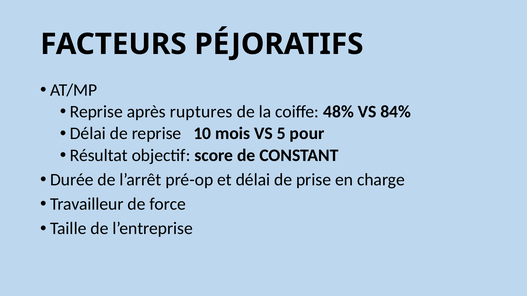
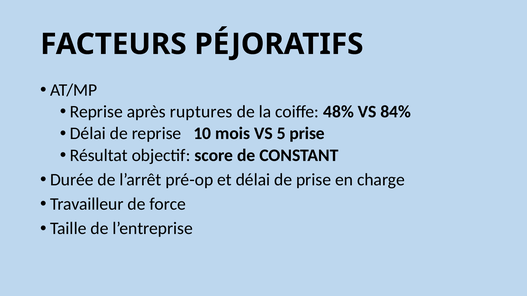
5 pour: pour -> prise (307, 134)
